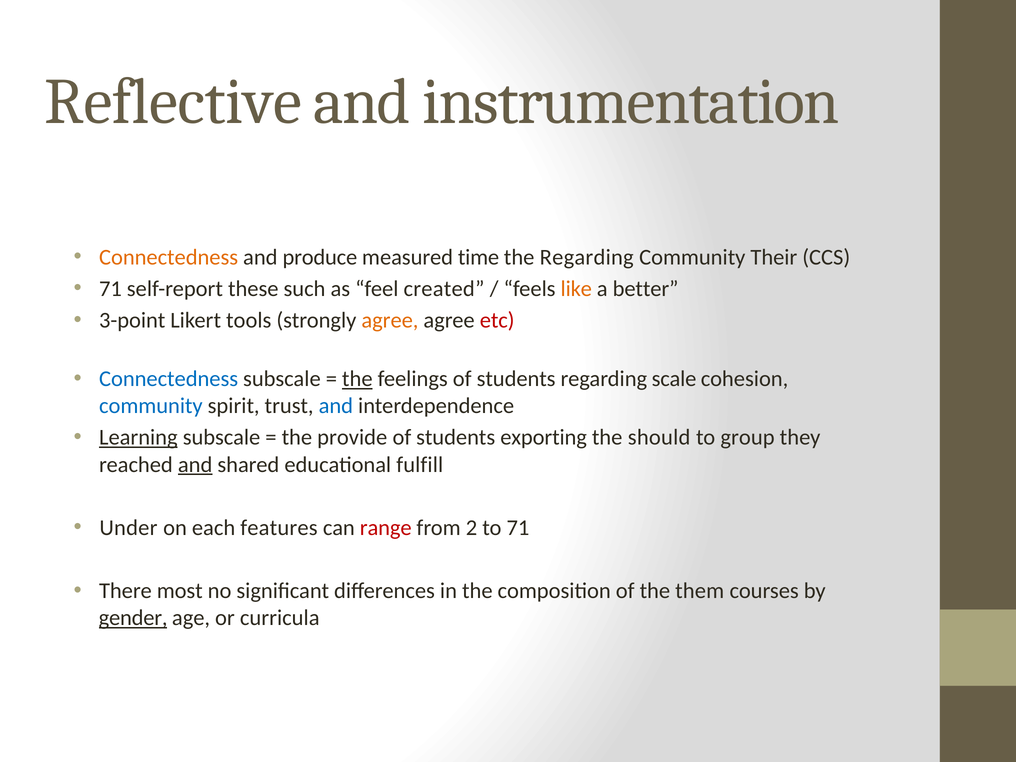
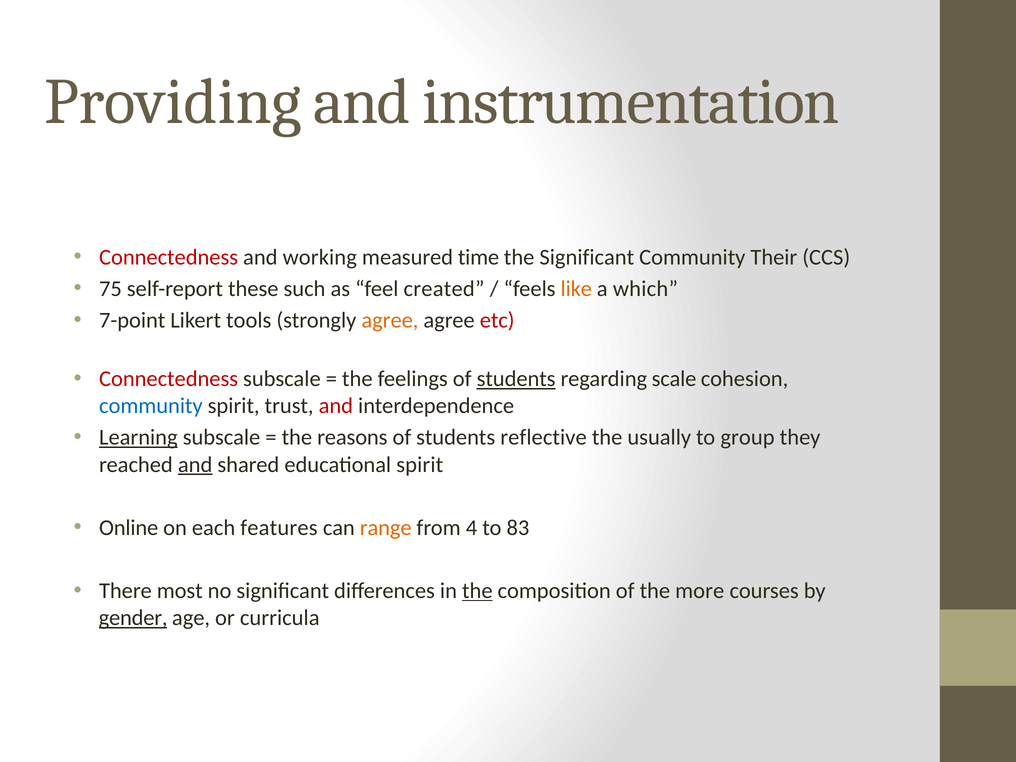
Reflective: Reflective -> Providing (173, 102)
Connectedness colour: orange -> red (169, 257)
produce: produce -> working (320, 257)
the Regarding: Regarding -> Significant (587, 257)
71: 71 -> 75 (110, 289)
better: better -> which (645, 289)
3-point: 3-point -> 7-point (132, 320)
Connectedness colour: blue -> red (169, 379)
the underline: present -> none (357, 379)
students underline: none -> present (516, 379)
and colour: blue -> red (336, 406)
provide: provide -> reasons (352, 438)
exporting: exporting -> reflective (544, 438)
should: should -> usually (659, 438)
educational fulfill: fulfill -> spirit (420, 465)
Under: Under -> Online (129, 528)
range colour: red -> orange (386, 528)
2: 2 -> 4 (472, 528)
to 71: 71 -> 83 (518, 528)
the underline: none -> present (477, 591)
them: them -> more (700, 591)
